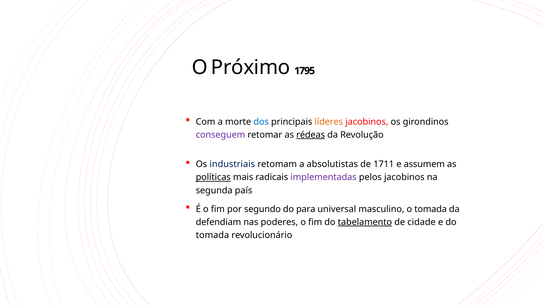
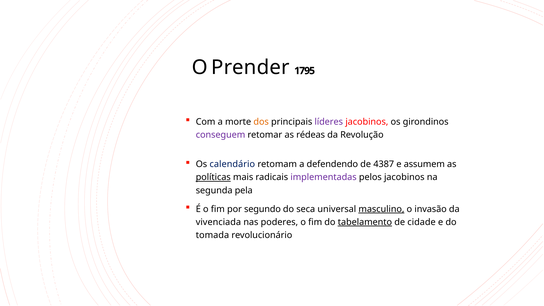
Próximo: Próximo -> Prender (250, 67)
dos colour: blue -> orange (261, 122)
líderes colour: orange -> purple (329, 122)
rédeas underline: present -> none (311, 135)
industriais: industriais -> calendário (232, 164)
absolutistas: absolutistas -> defendendo (332, 164)
1711: 1711 -> 4387 (384, 164)
país: país -> pela (244, 190)
para: para -> seca (306, 209)
masculino underline: none -> present (381, 209)
o tomada: tomada -> invasão (431, 209)
defendiam: defendiam -> vivenciada (218, 222)
